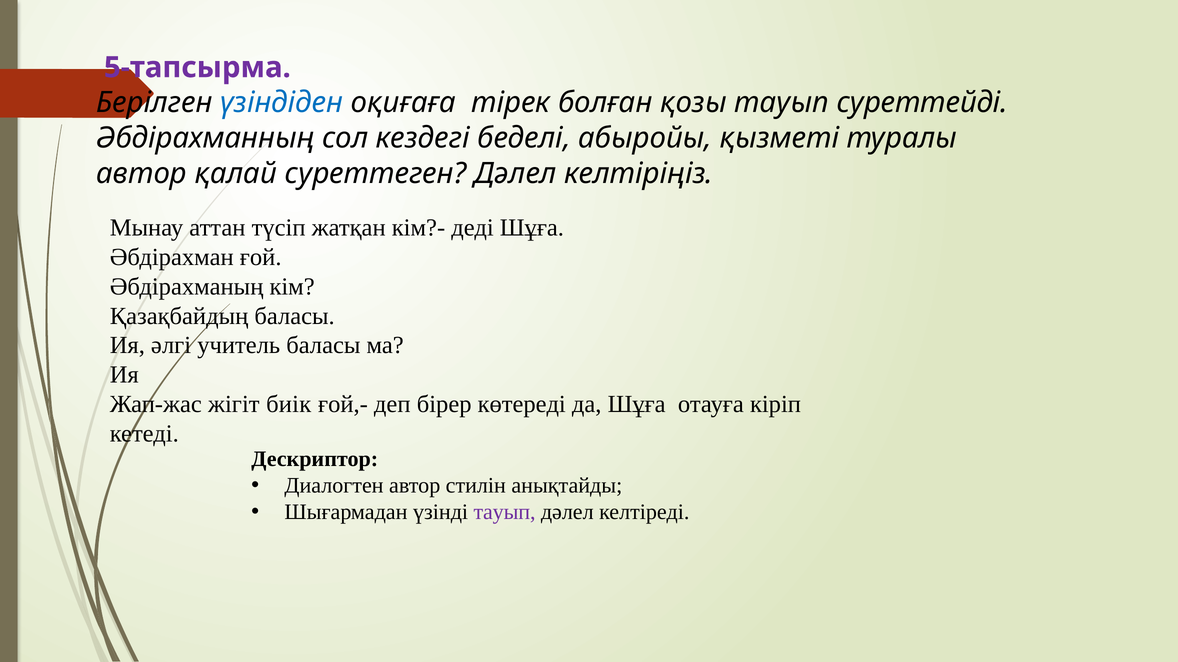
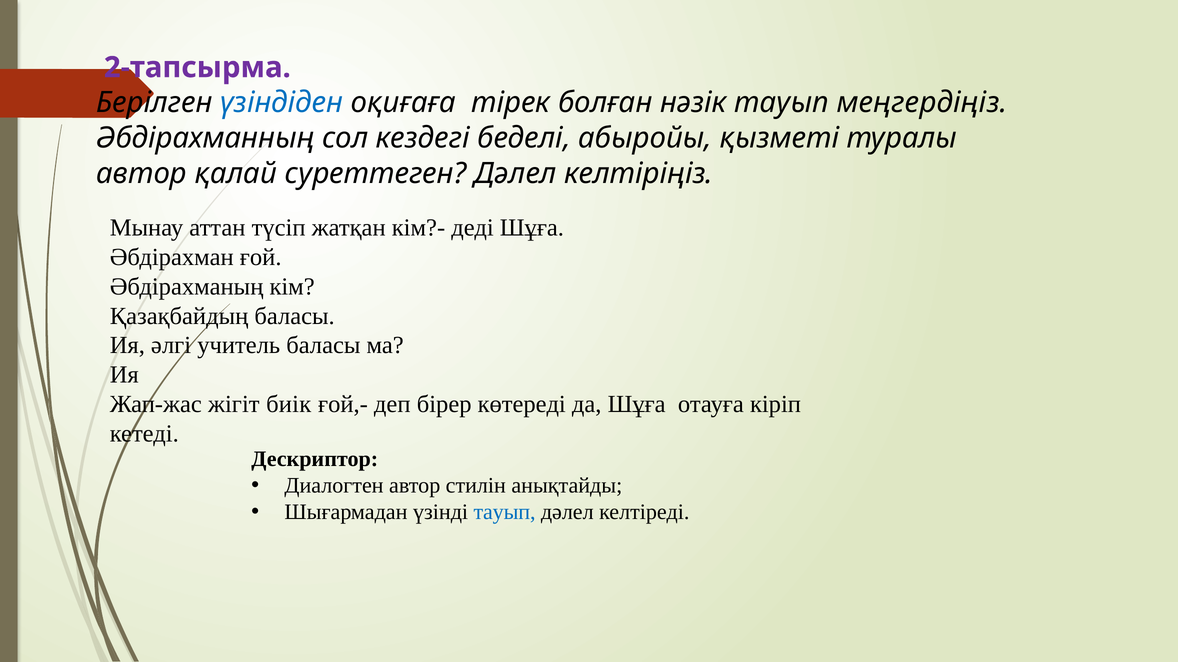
5-тапсырма: 5-тапсырма -> 2-тапсырма (197, 68)
қозы: қозы -> нәзік (693, 103)
суреттейді: суреттейді -> меңгердіңіз (922, 103)
тауып colour: purple -> blue (505, 512)
